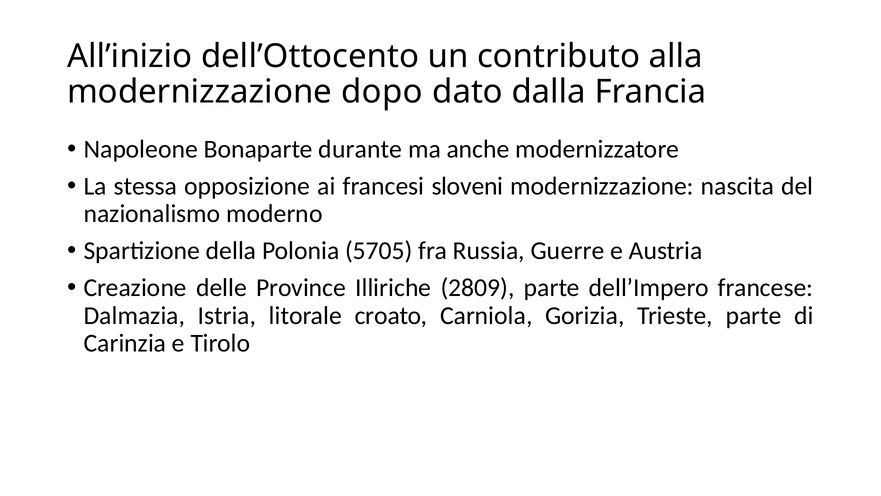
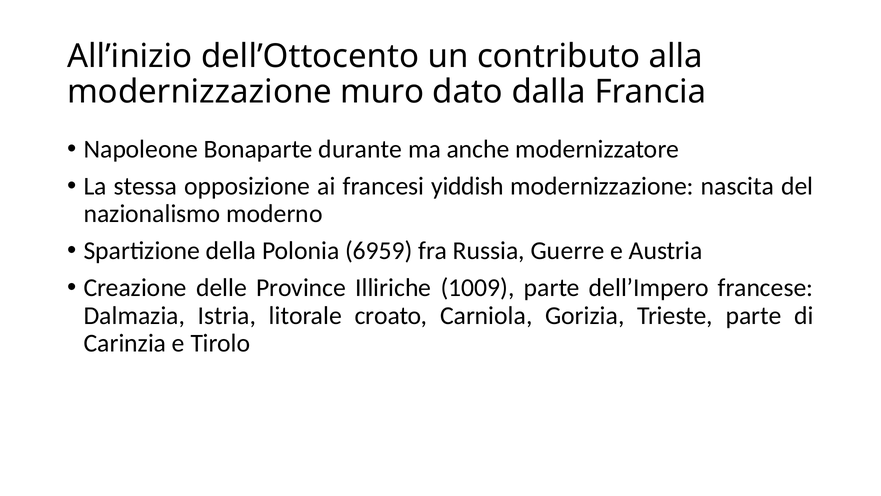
dopo: dopo -> muro (382, 92)
sloveni: sloveni -> yiddish (467, 186)
5705: 5705 -> 6959 (379, 251)
2809: 2809 -> 1009 (478, 288)
